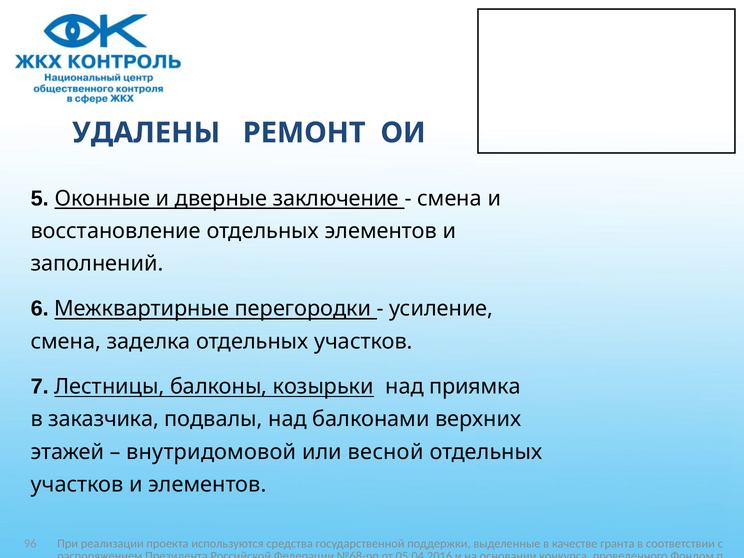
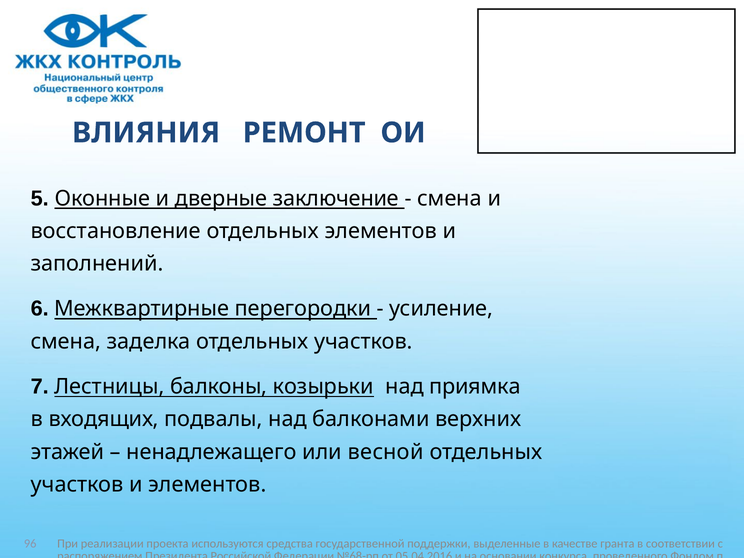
УДАЛЕНЫ: УДАЛЕНЫ -> ВЛИЯНИЯ (146, 133)
заказчика: заказчика -> входящих (104, 419)
внутридомовой: внутридомовой -> ненадлежащего (212, 452)
